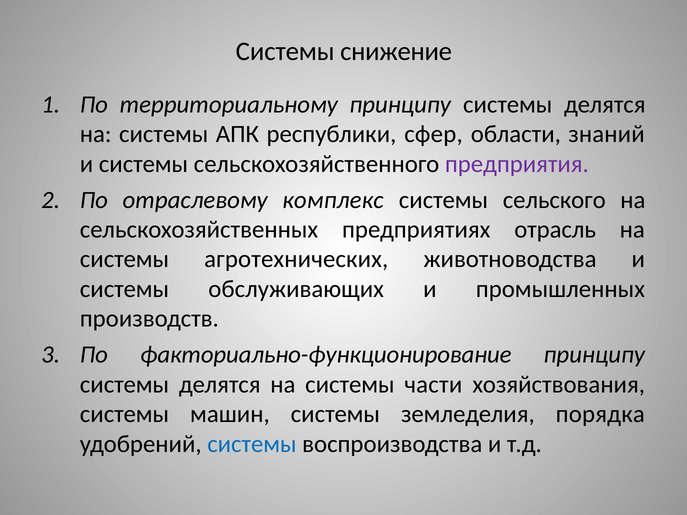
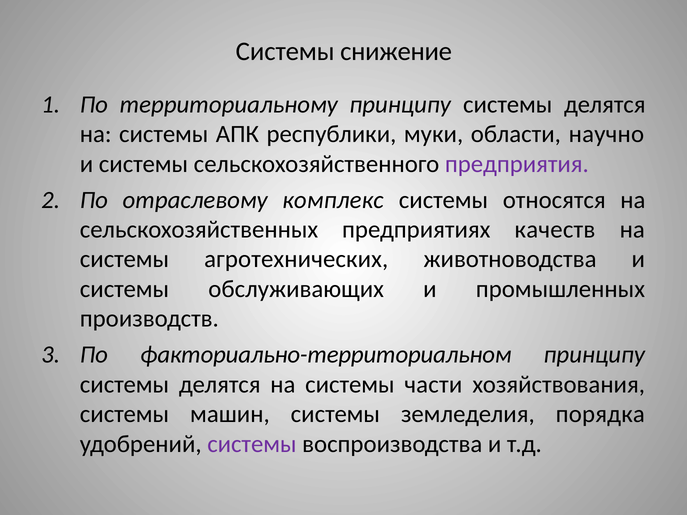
сфер: сфер -> муки (434, 134)
знаний: знаний -> научно (606, 134)
сельского: сельского -> относятся (554, 200)
отрасль: отрасль -> качеств (555, 230)
факториально-функционирование: факториально-функционирование -> факториально-территориальном (326, 355)
системы colour: blue -> purple (252, 444)
